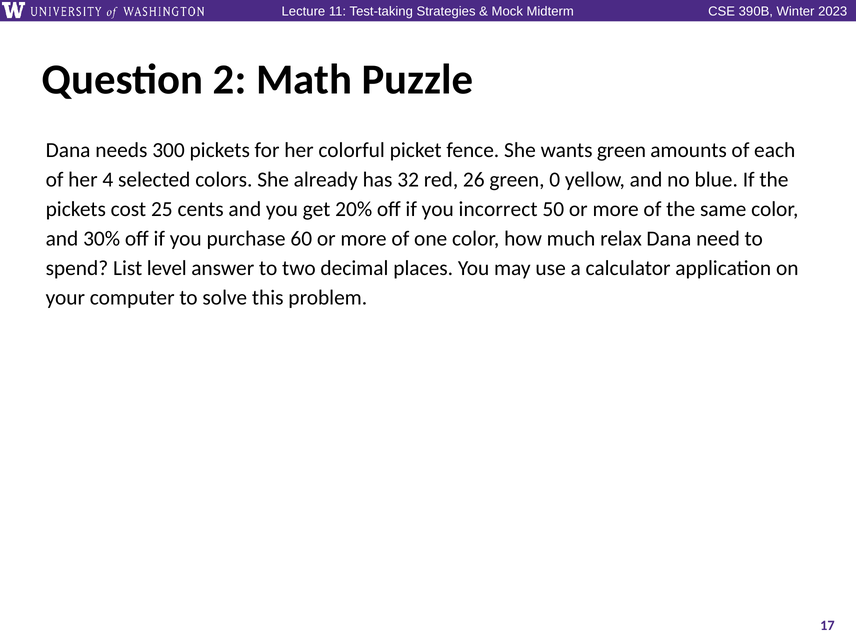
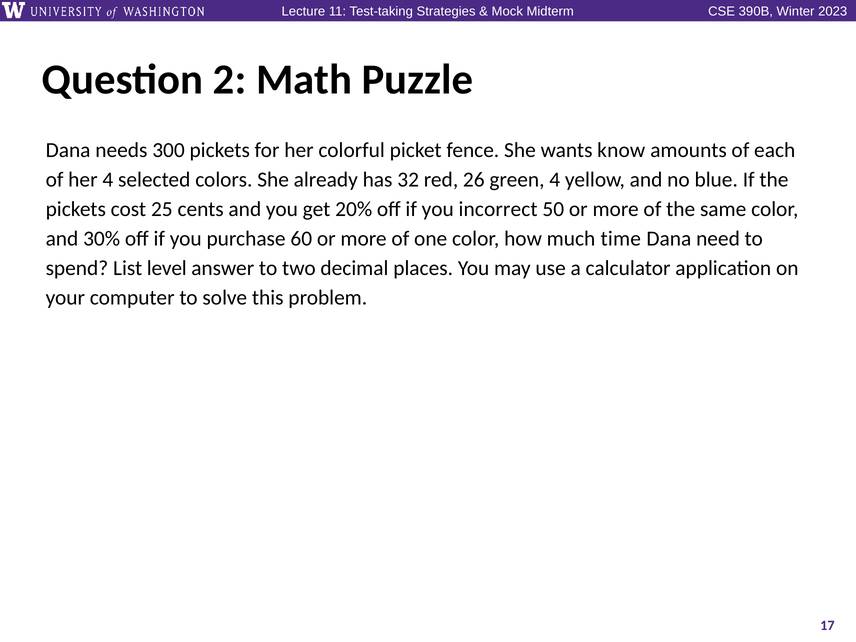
wants green: green -> know (621, 150)
green 0: 0 -> 4 (555, 180)
relax: relax -> time (621, 239)
